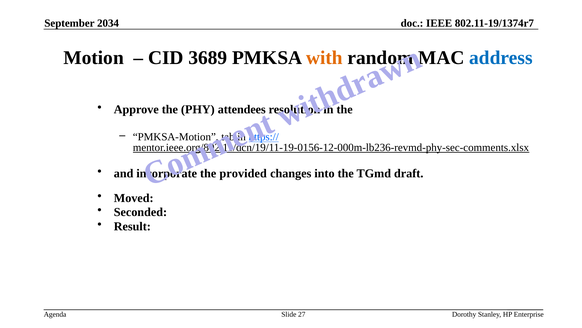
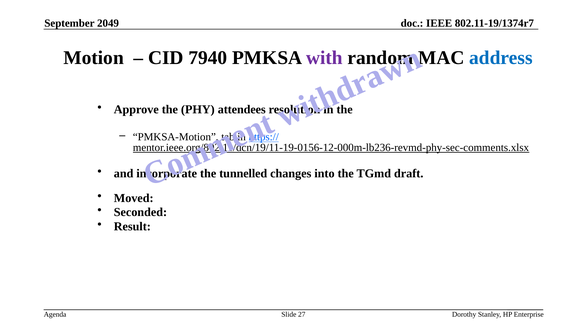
2034: 2034 -> 2049 (108, 23)
3689: 3689 -> 7940 (208, 58)
with colour: orange -> purple (324, 58)
provided: provided -> tunnelled (243, 173)
